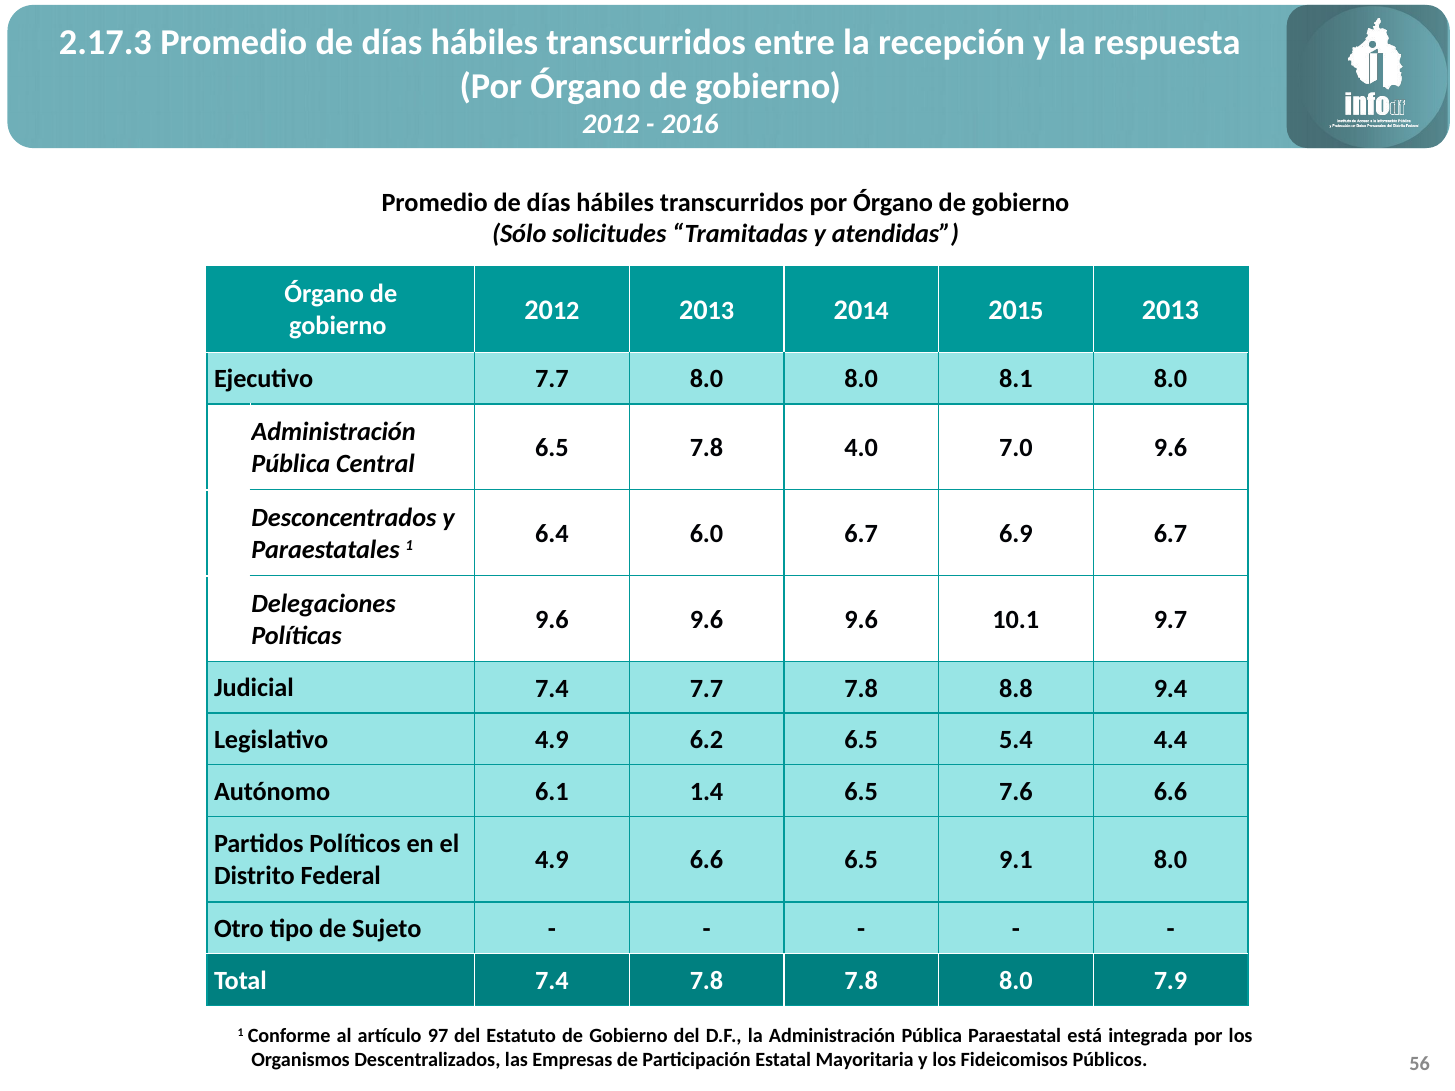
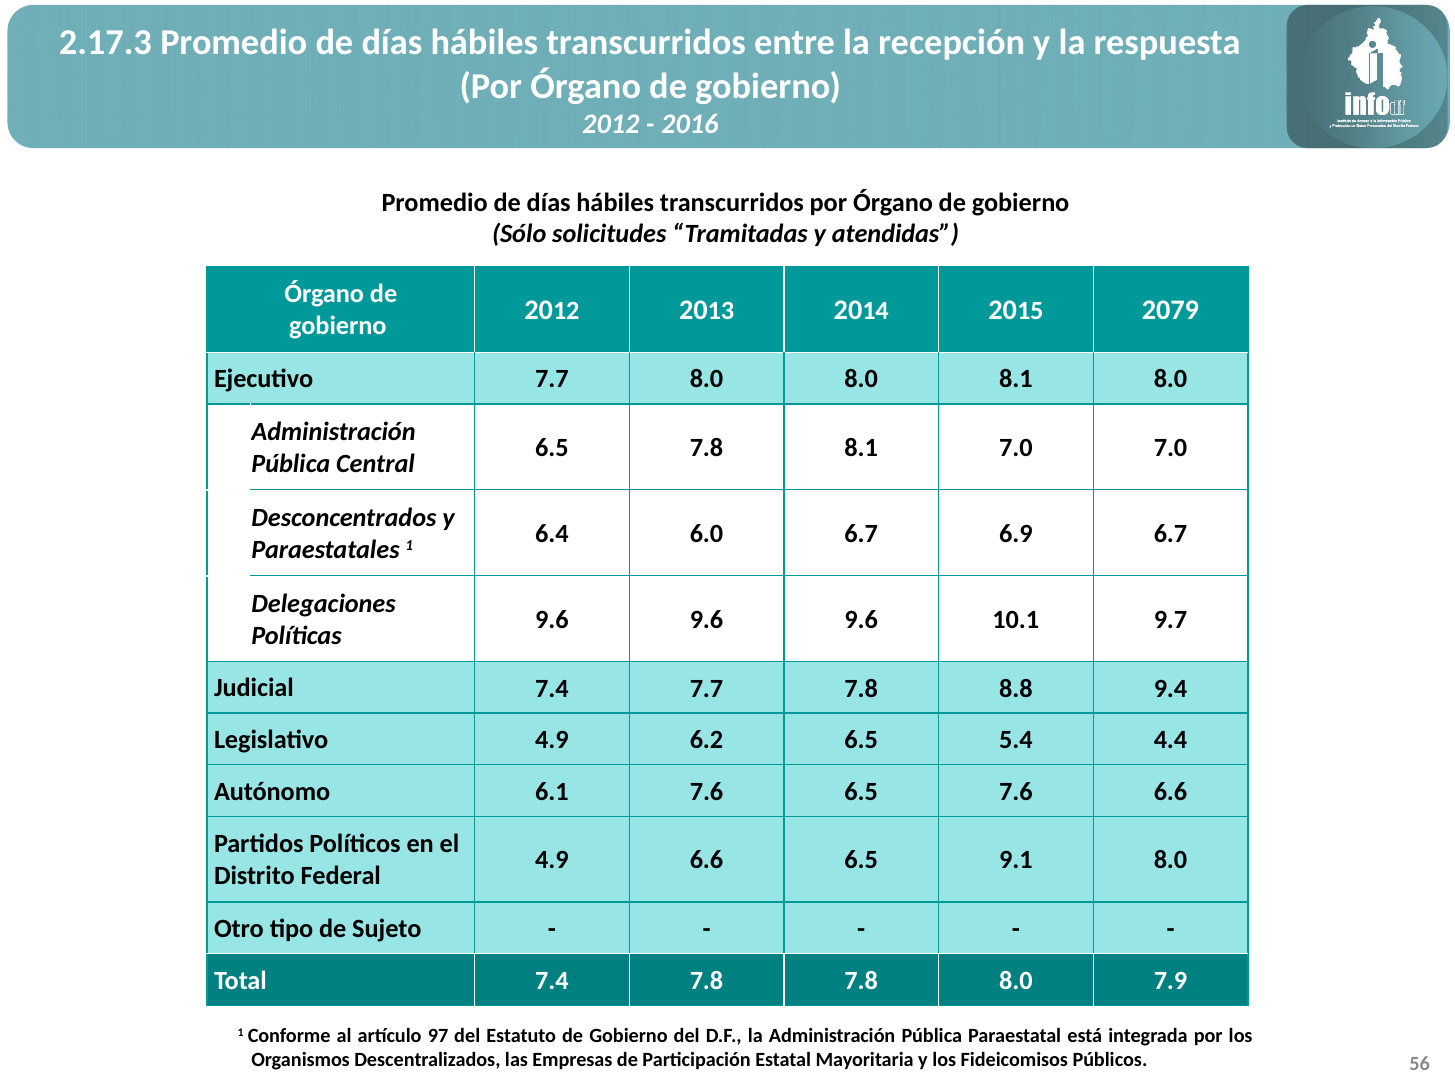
2015 2013: 2013 -> 2079 (1170, 310)
7.8 4.0: 4.0 -> 8.1 (861, 448)
7.0 9.6: 9.6 -> 7.0 (1171, 448)
6.1 1.4: 1.4 -> 7.6 (707, 792)
